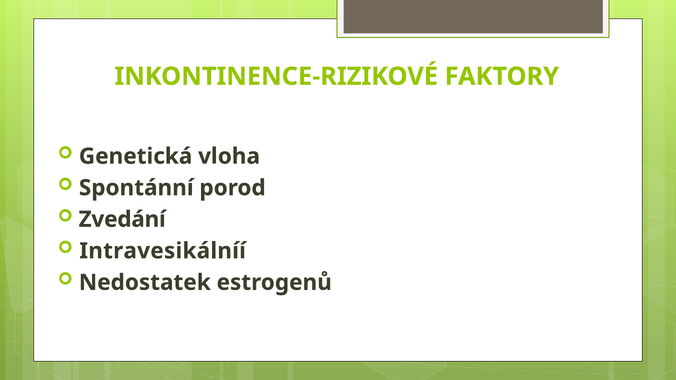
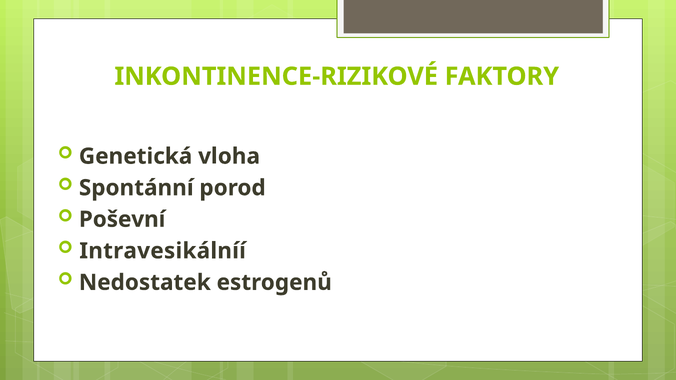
Zvedání: Zvedání -> Poševní (122, 220)
